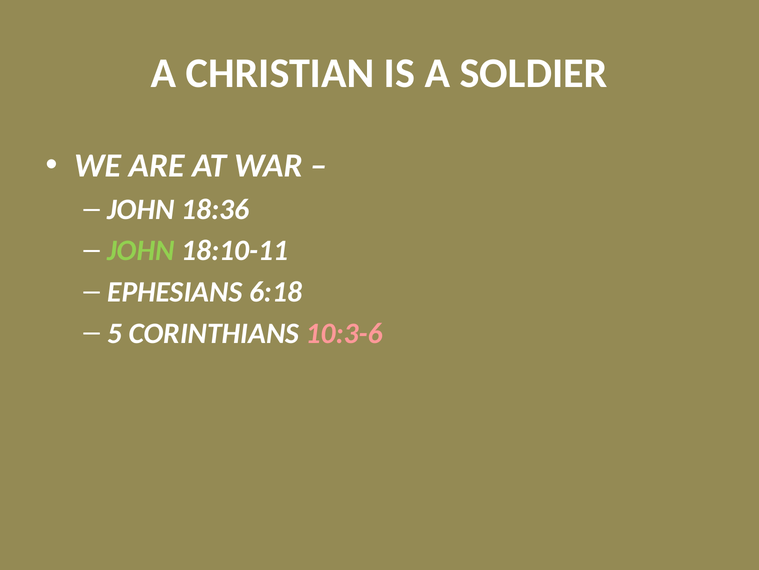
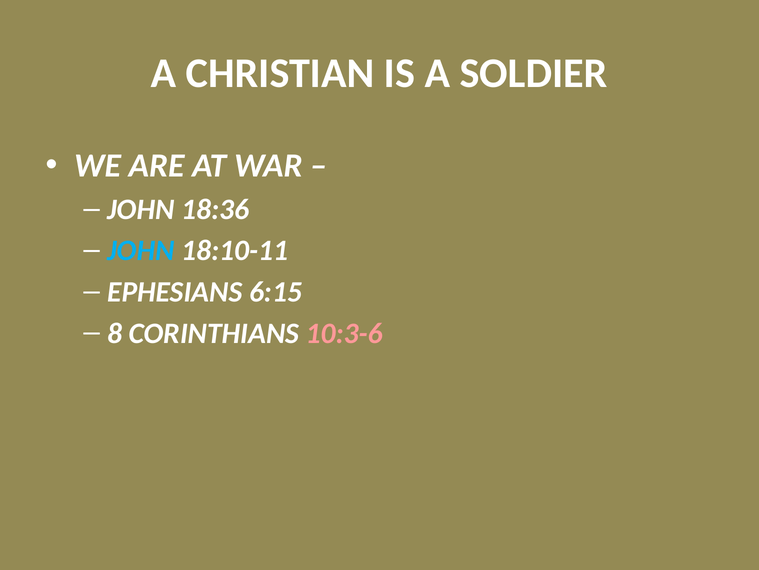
JOHN colour: light green -> light blue (141, 250)
6:18: 6:18 -> 6:15 (275, 292)
5: 5 -> 8 (115, 333)
